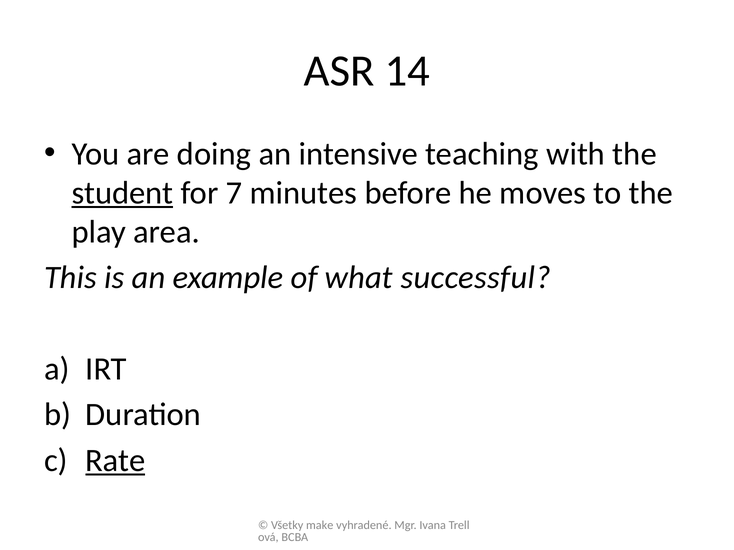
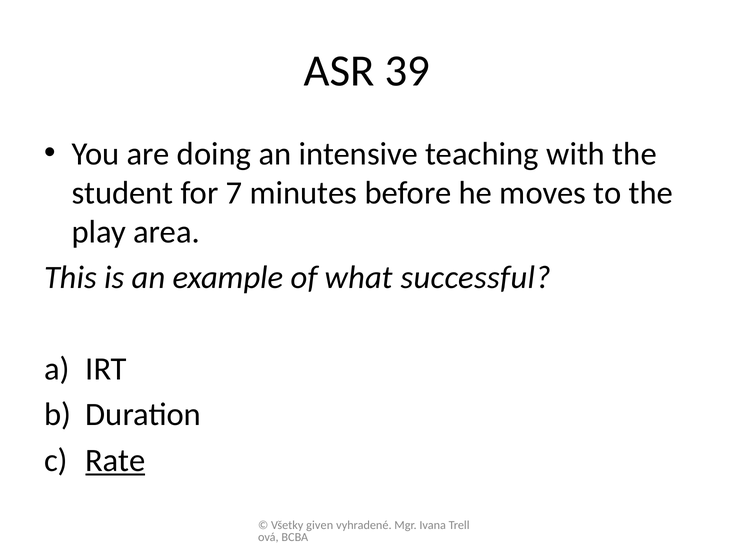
14: 14 -> 39 (407, 71)
student underline: present -> none (122, 193)
make: make -> given (320, 526)
